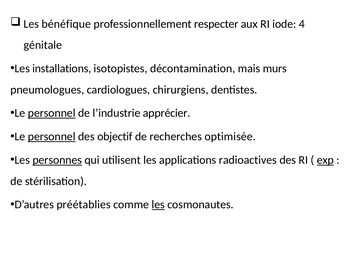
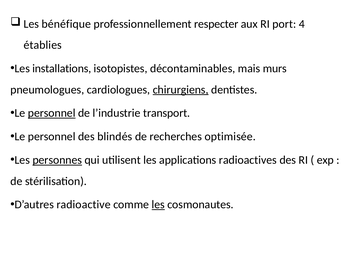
iode: iode -> port (284, 24)
génitale: génitale -> établies (43, 45)
décontamination: décontamination -> décontaminables (193, 69)
chirurgiens underline: none -> present (181, 90)
apprécier: apprécier -> transport (167, 113)
personnel underline: present -> none (52, 137)
objectif: objectif -> blindés (115, 137)
exp underline: present -> none (325, 160)
préétablies: préétablies -> radioactive (84, 205)
